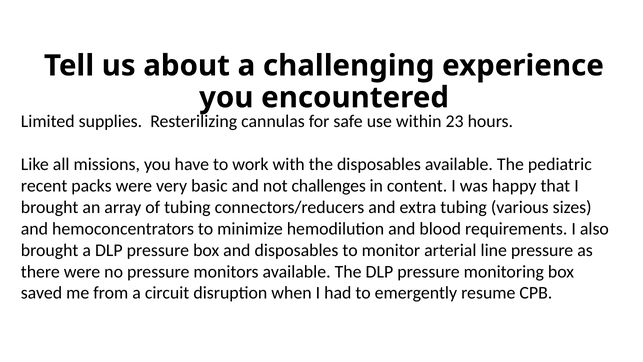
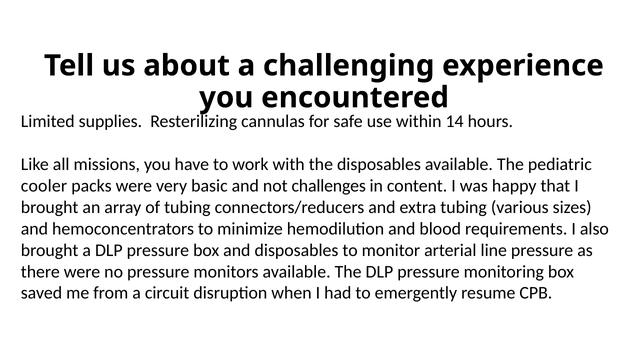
23: 23 -> 14 (455, 121)
recent: recent -> cooler (44, 186)
